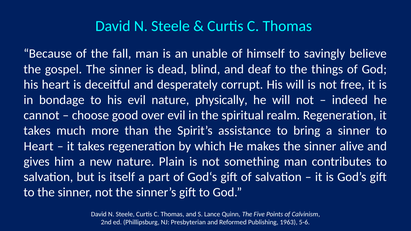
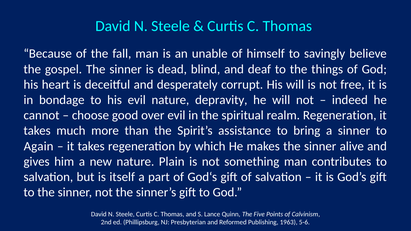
physically: physically -> depravity (221, 100)
Heart: Heart -> Again (39, 146)
